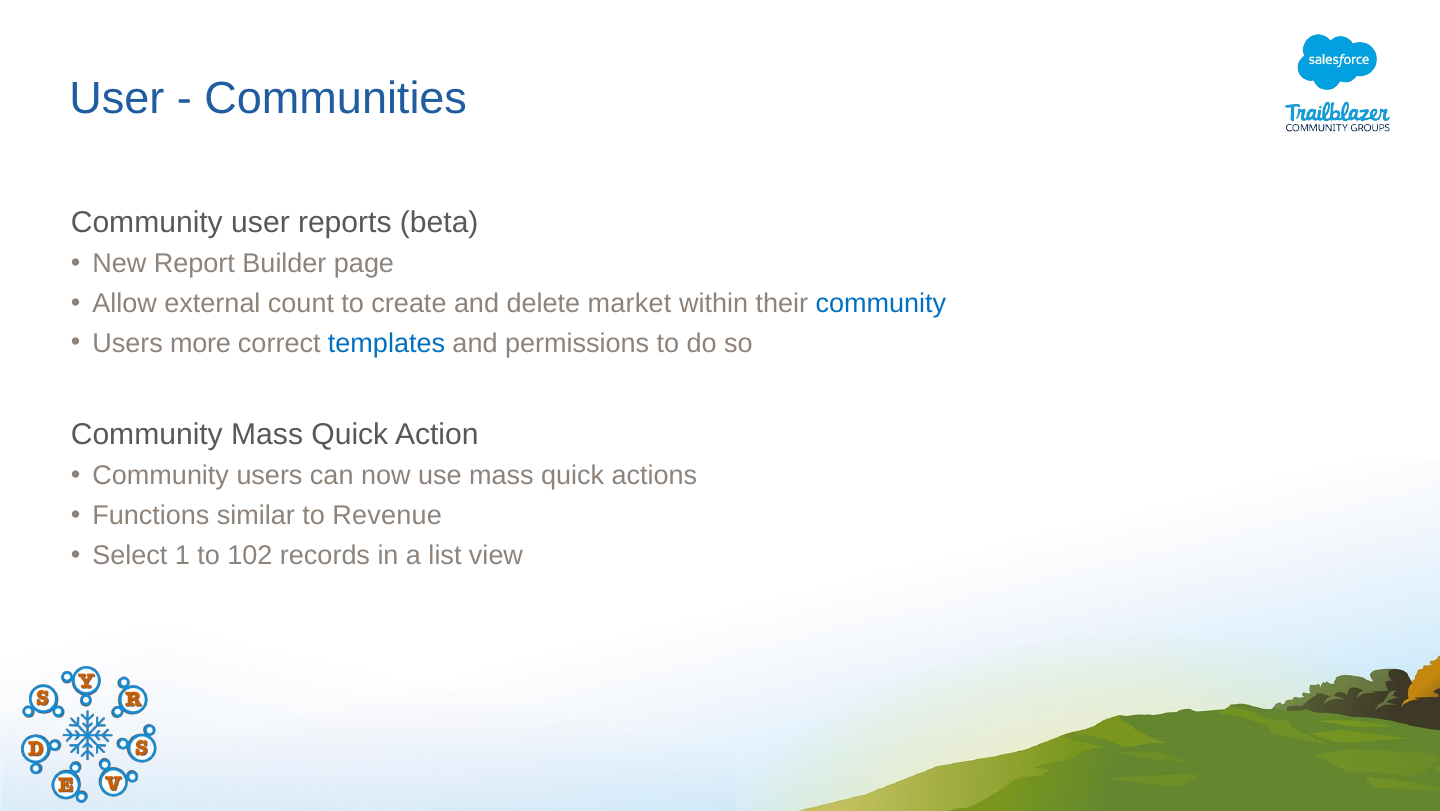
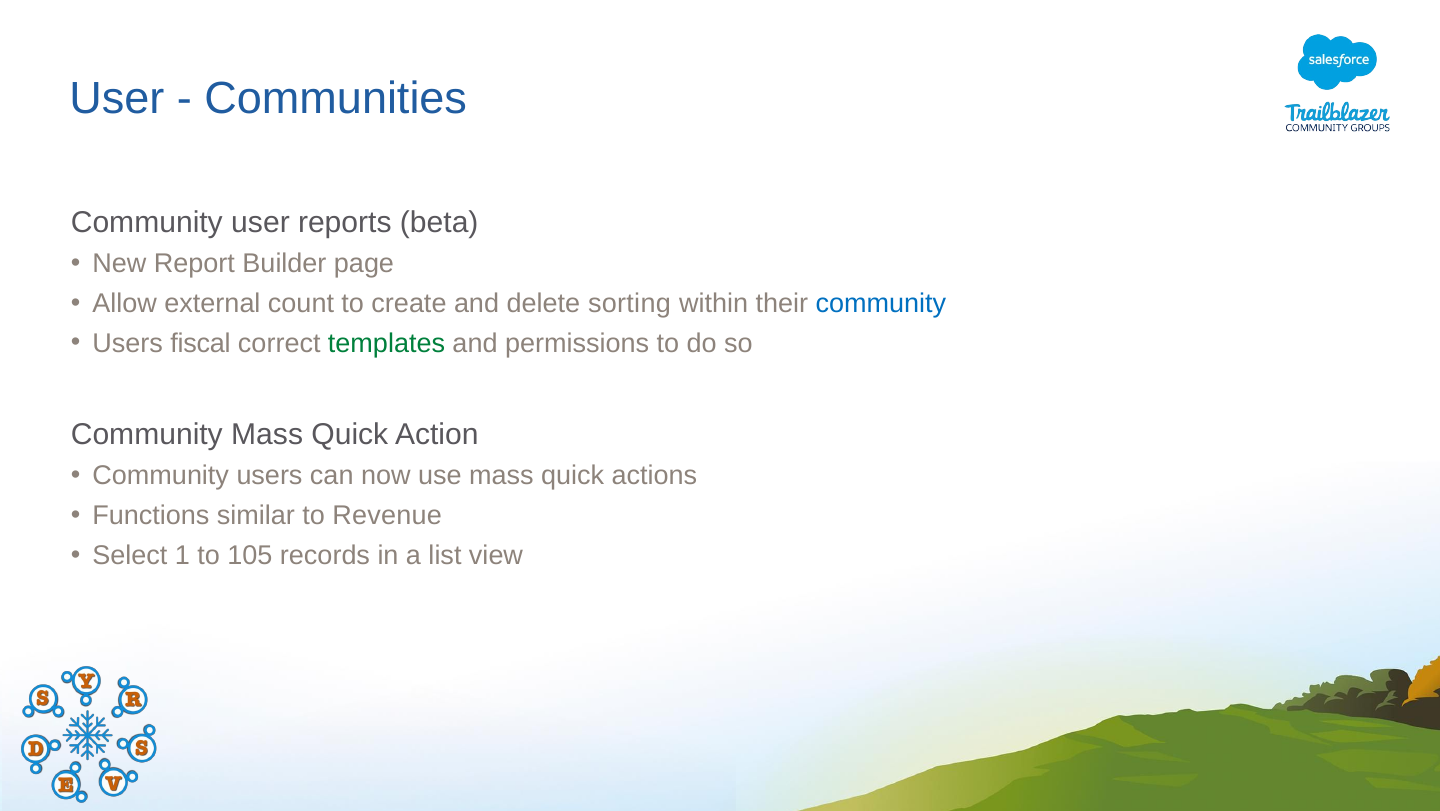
market: market -> sorting (629, 304)
more: more -> fiscal (201, 343)
templates colour: blue -> green (387, 343)
102: 102 -> 105 (250, 556)
